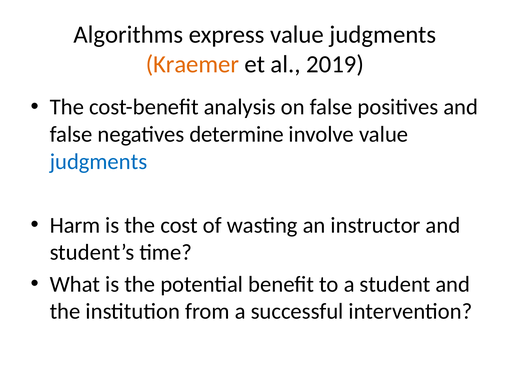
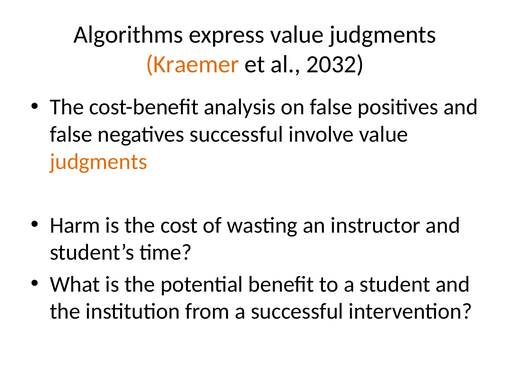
2019: 2019 -> 2032 (335, 64)
negatives determine: determine -> successful (236, 134)
judgments colour: blue -> orange (98, 161)
